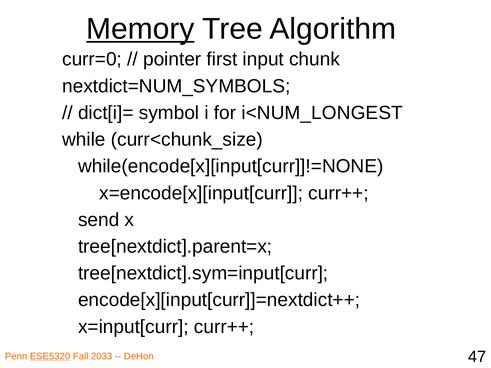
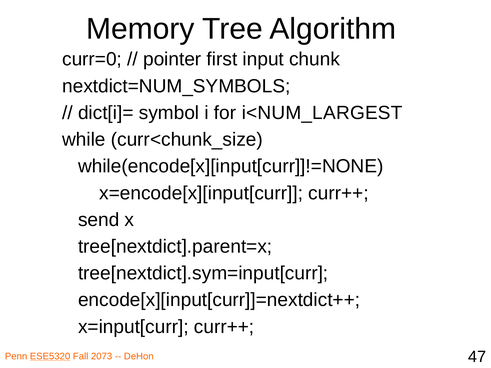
Memory underline: present -> none (140, 29)
i<NUM_LONGEST: i<NUM_LONGEST -> i<NUM_LARGEST (322, 113)
2033: 2033 -> 2073 (102, 357)
